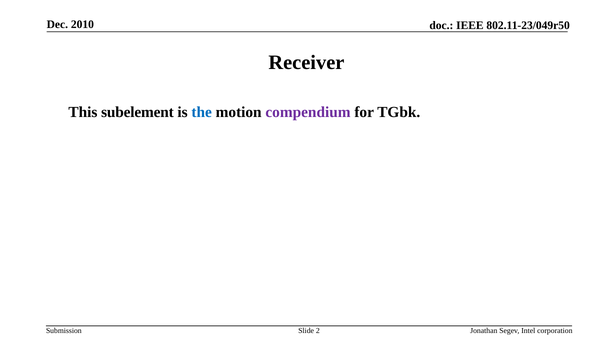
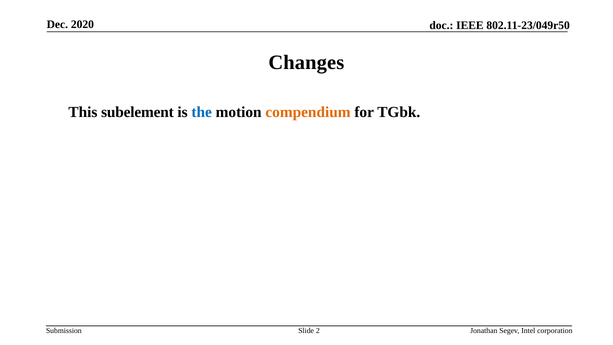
2010: 2010 -> 2020 (82, 24)
Receiver: Receiver -> Changes (306, 63)
compendium colour: purple -> orange (308, 112)
